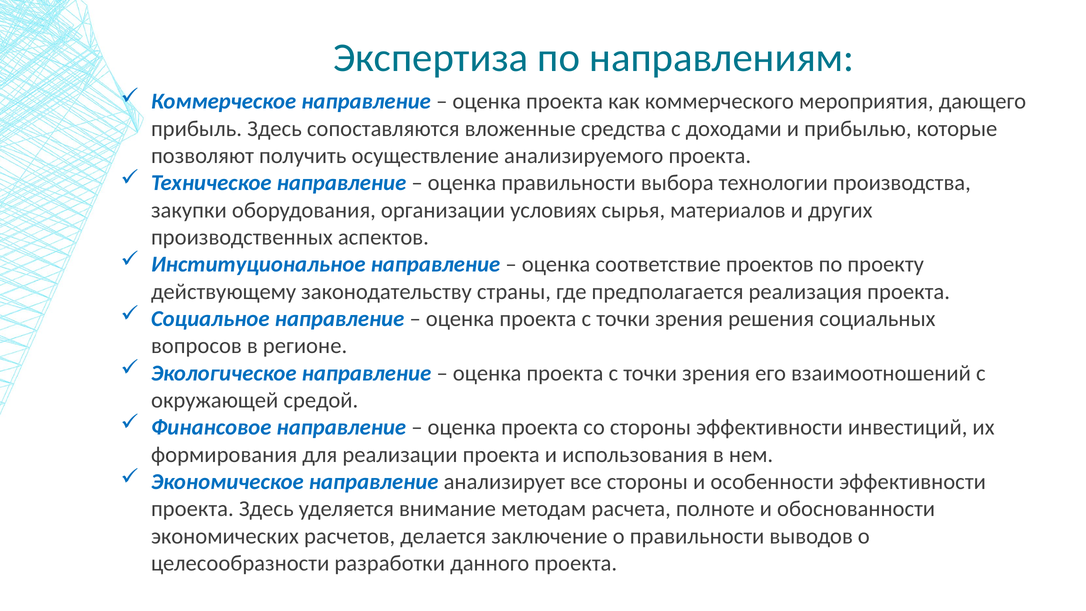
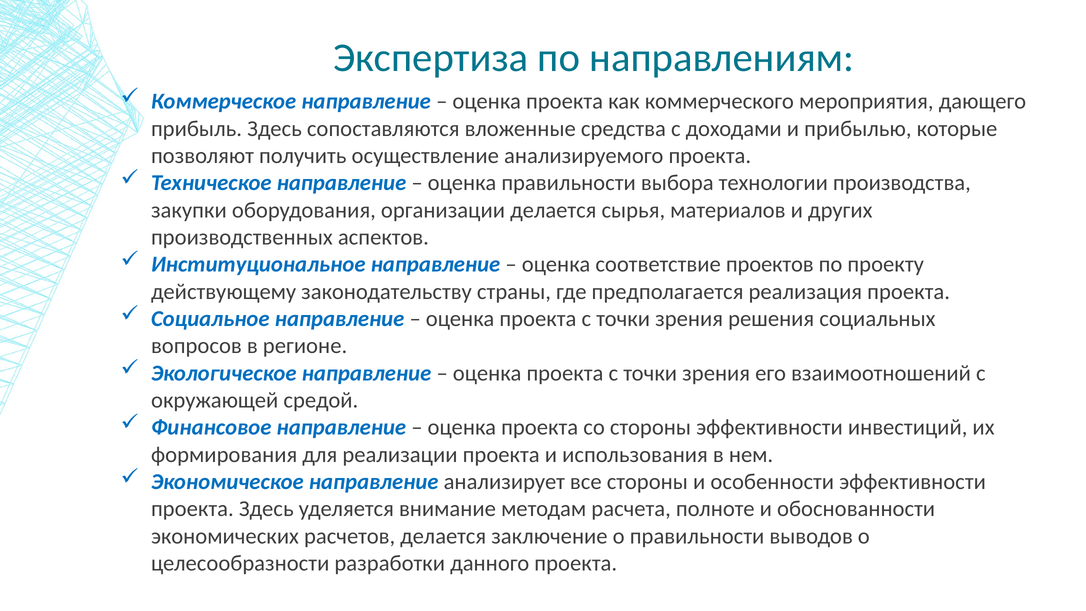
организации условиях: условиях -> делается (553, 210)
